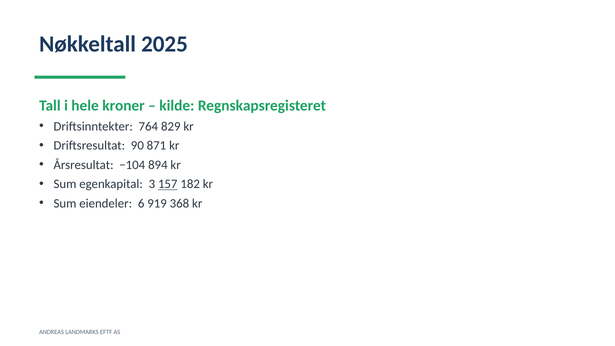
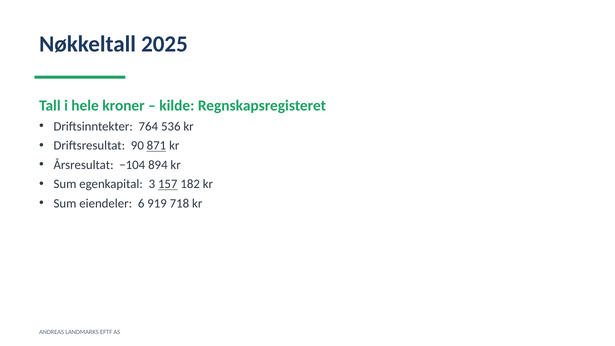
829: 829 -> 536 (171, 126)
871 underline: none -> present (156, 146)
368: 368 -> 718 (179, 203)
